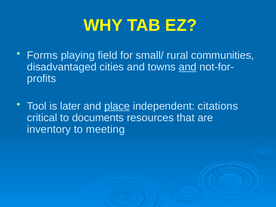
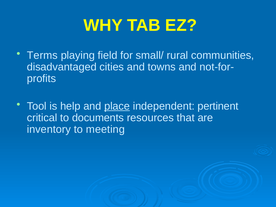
Forms: Forms -> Terms (42, 55)
and underline: present -> none (188, 67)
later: later -> help (70, 106)
citations: citations -> pertinent (218, 106)
